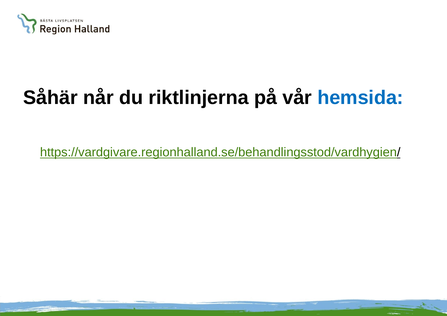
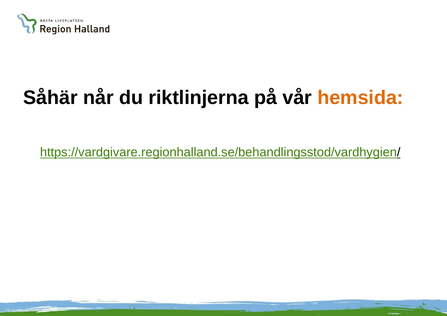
hemsida colour: blue -> orange (360, 98)
